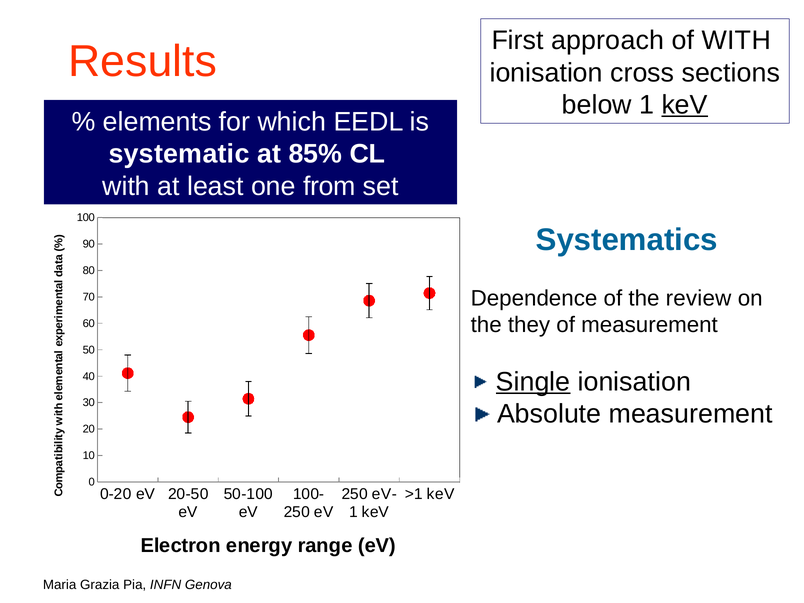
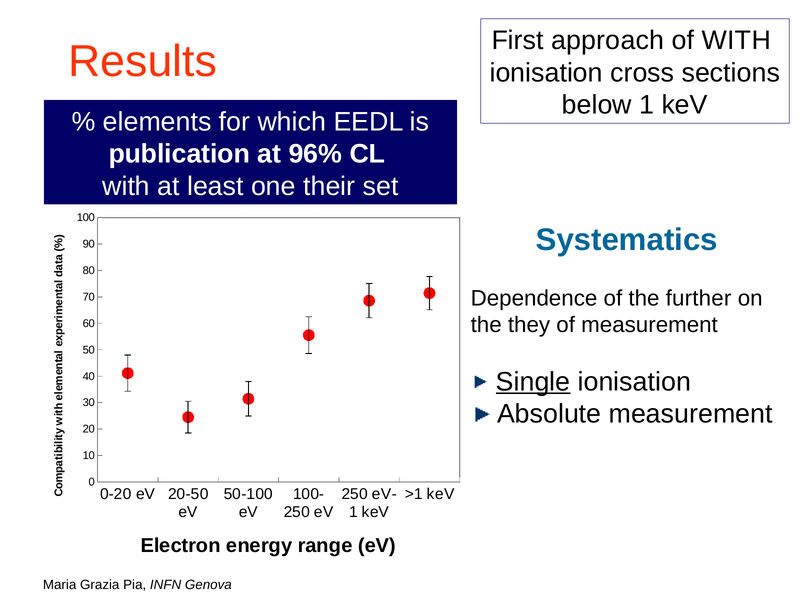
keV underline: present -> none (685, 105)
systematic: systematic -> publication (179, 154)
85%: 85% -> 96% (315, 154)
from: from -> their (329, 186)
review: review -> further (699, 298)
